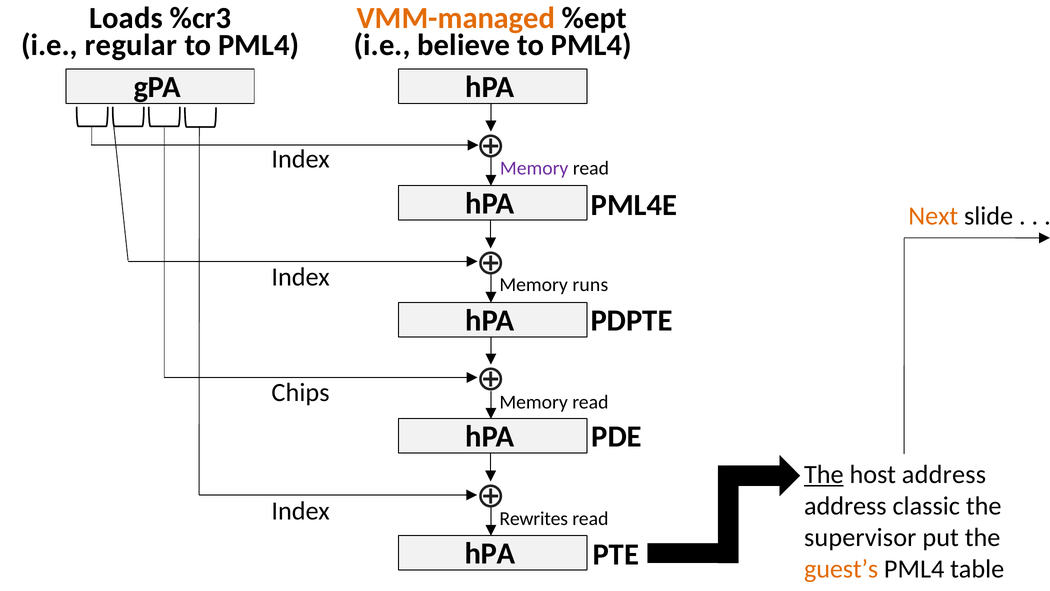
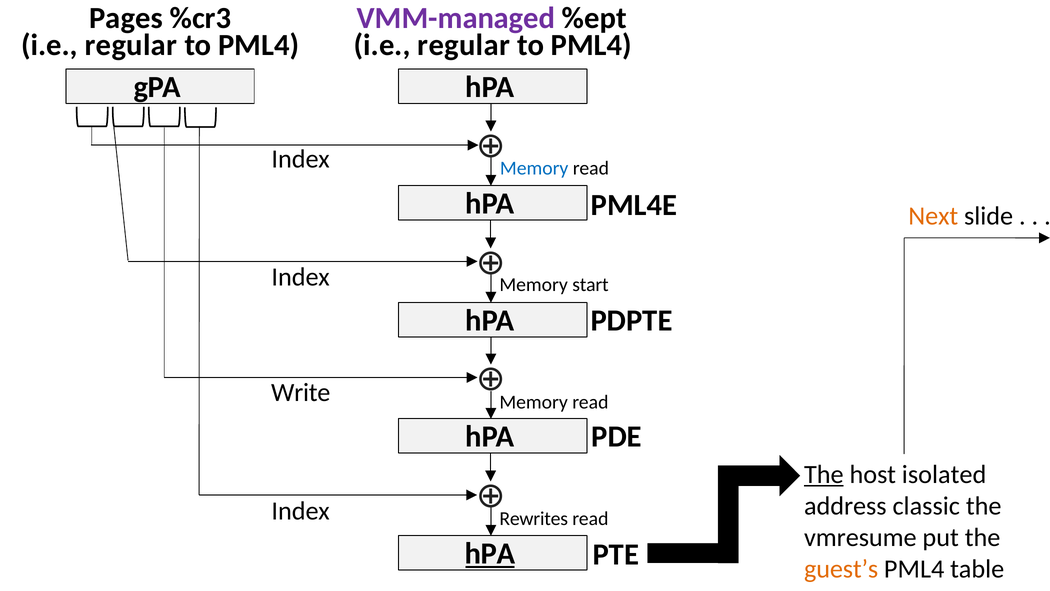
Loads: Loads -> Pages (126, 18)
VMM-managed colour: orange -> purple (456, 18)
believe: believe -> regular (464, 45)
Memory colour: purple -> blue (534, 168)
runs: runs -> start (590, 285)
Chips: Chips -> Write (301, 392)
host address: address -> isolated (944, 474)
supervisor: supervisor -> vmresume (860, 537)
hPA underline: none -> present (490, 553)
